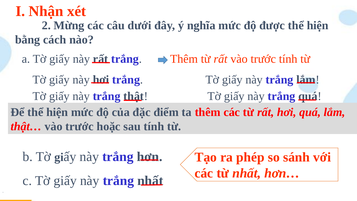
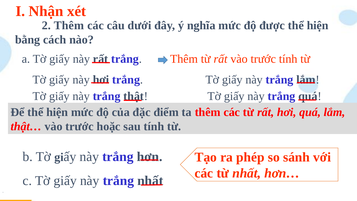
2 Mừng: Mừng -> Thêm (69, 25)
